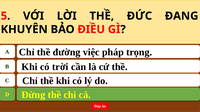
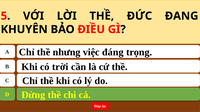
đường: đường -> nhưng (67, 52)
pháp: pháp -> đáng (113, 52)
